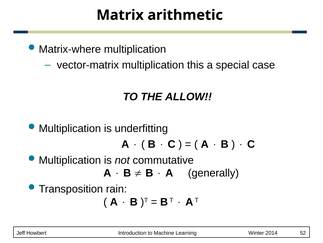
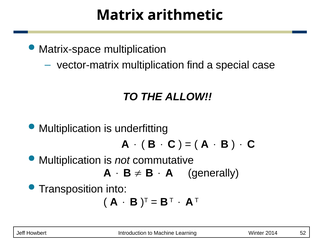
Matrix-where: Matrix-where -> Matrix-space (70, 49)
this: this -> find (196, 65)
rain: rain -> into (116, 188)
